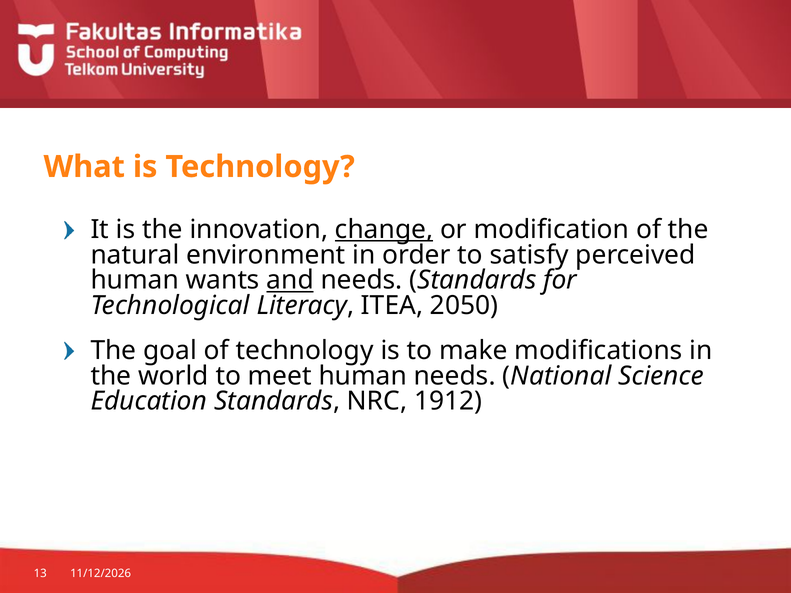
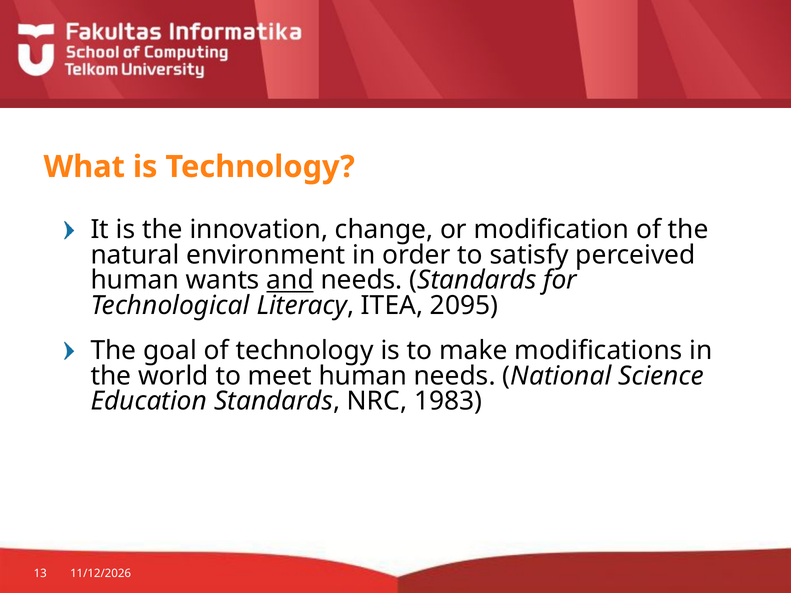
change underline: present -> none (384, 230)
2050: 2050 -> 2095 (464, 306)
1912: 1912 -> 1983 (448, 401)
